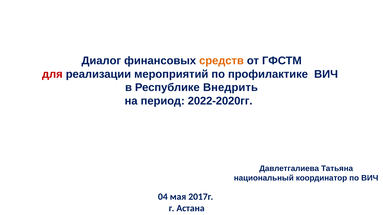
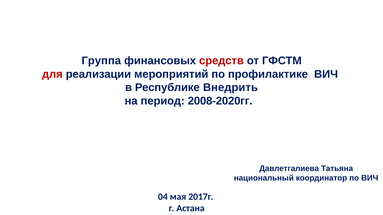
Диалог: Диалог -> Группа (101, 61)
средств colour: orange -> red (221, 61)
2022-2020гг: 2022-2020гг -> 2008-2020гг (220, 101)
